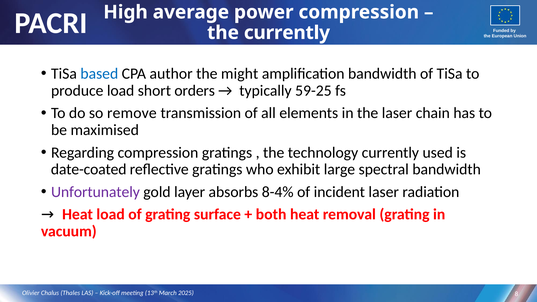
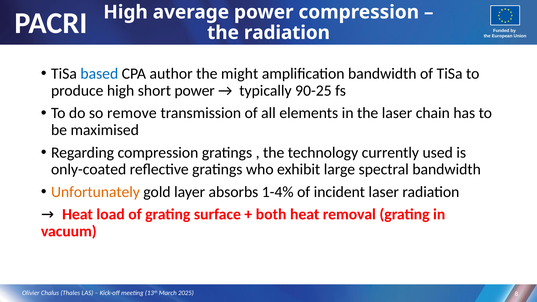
the currently: currently -> radiation (287, 33)
produce load: load -> high (121, 91)
short orders: orders -> power (195, 91)
59-25: 59-25 -> 90-25 (313, 91)
date-coated: date-coated -> only-coated (89, 170)
Unfortunately colour: purple -> orange (95, 192)
8-4%: 8-4% -> 1-4% (278, 192)
